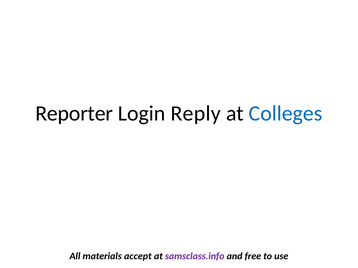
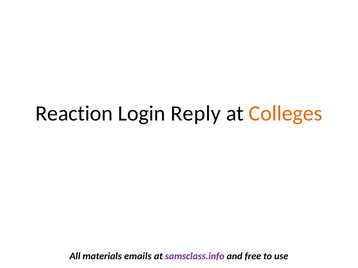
Reporter: Reporter -> Reaction (74, 114)
Colleges colour: blue -> orange (286, 114)
accept: accept -> emails (138, 257)
